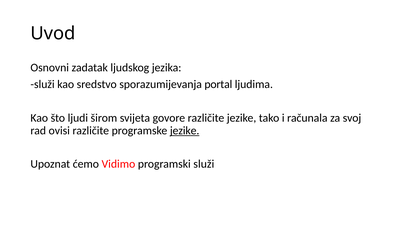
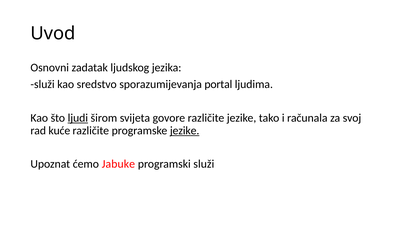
ljudi underline: none -> present (78, 118)
ovisi: ovisi -> kuće (59, 131)
Vidimo: Vidimo -> Jabuke (118, 164)
